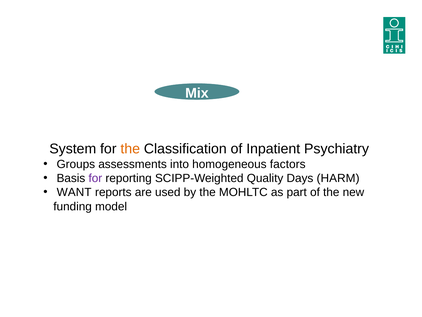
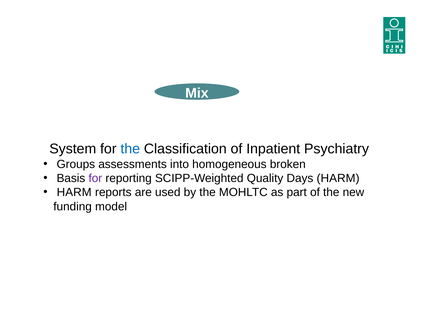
the colour: orange -> blue (130, 149)
factors: factors -> broken (288, 164)
WANT: WANT -> HARM (74, 192)
